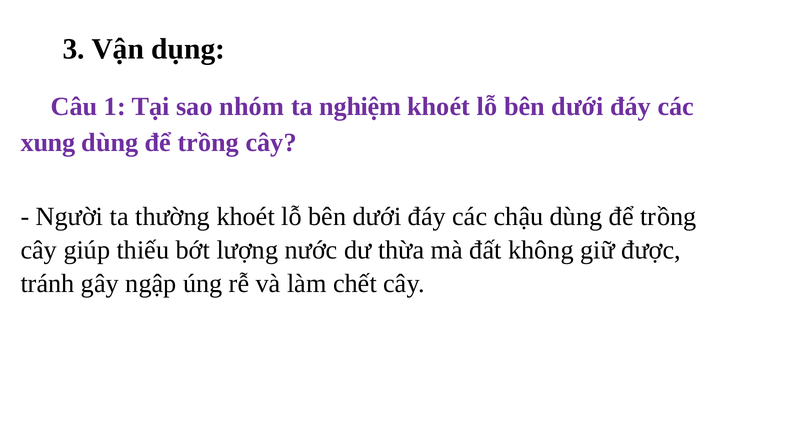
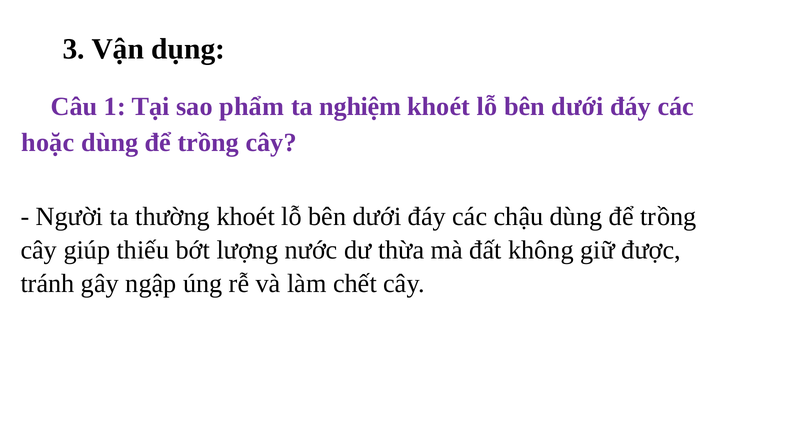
nhóm: nhóm -> phẩm (252, 107)
xung: xung -> hoặc (48, 143)
